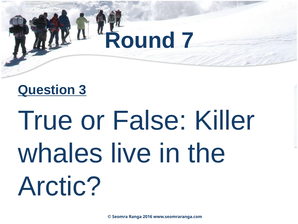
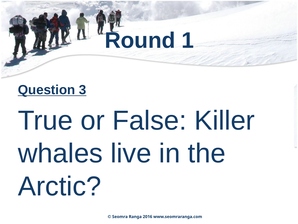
7: 7 -> 1 (188, 40)
